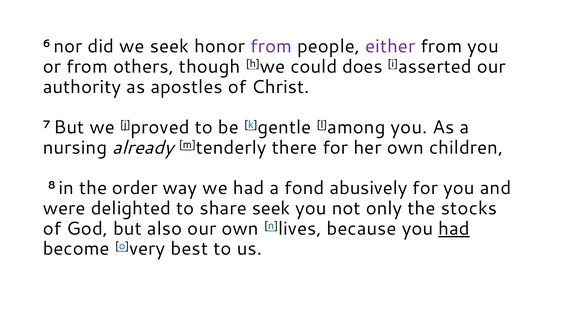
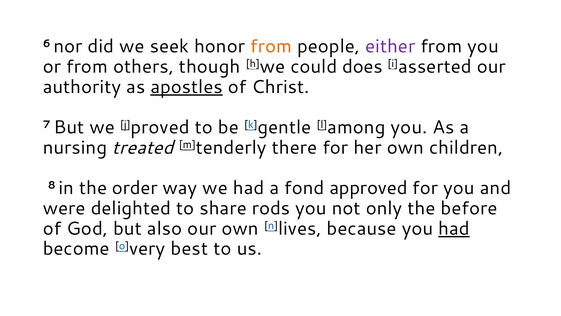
from colour: purple -> orange (271, 46)
apostles underline: none -> present (187, 87)
already: already -> treated (143, 147)
abusively: abusively -> approved (368, 188)
share seek: seek -> rods (271, 208)
stocks: stocks -> before (469, 208)
